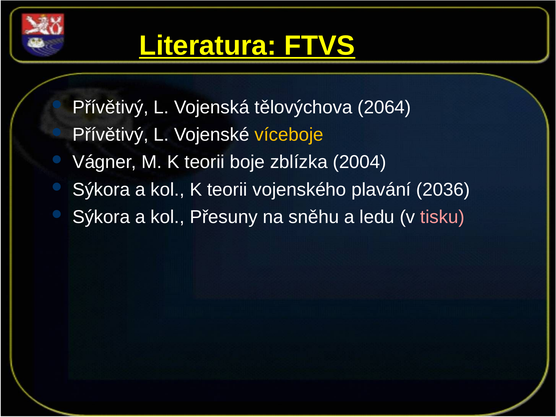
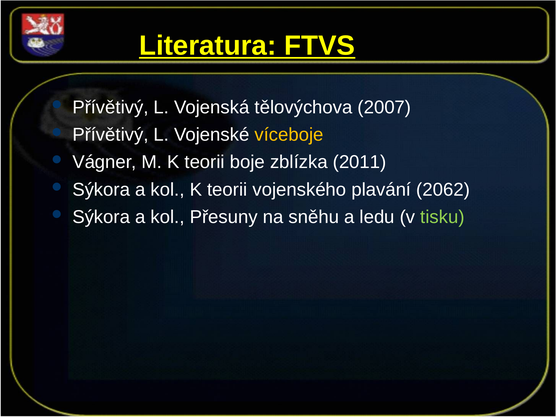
2064: 2064 -> 2007 (384, 107)
2004: 2004 -> 2011 (360, 162)
2036: 2036 -> 2062 (443, 190)
tisku colour: pink -> light green (442, 217)
